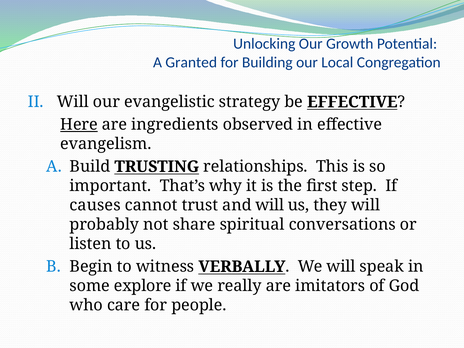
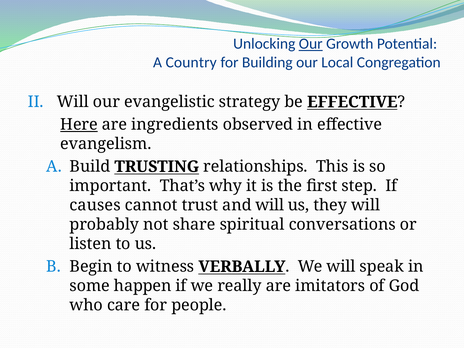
Our underline: none -> present (311, 44)
Granted: Granted -> Country (191, 62)
explore: explore -> happen (143, 286)
